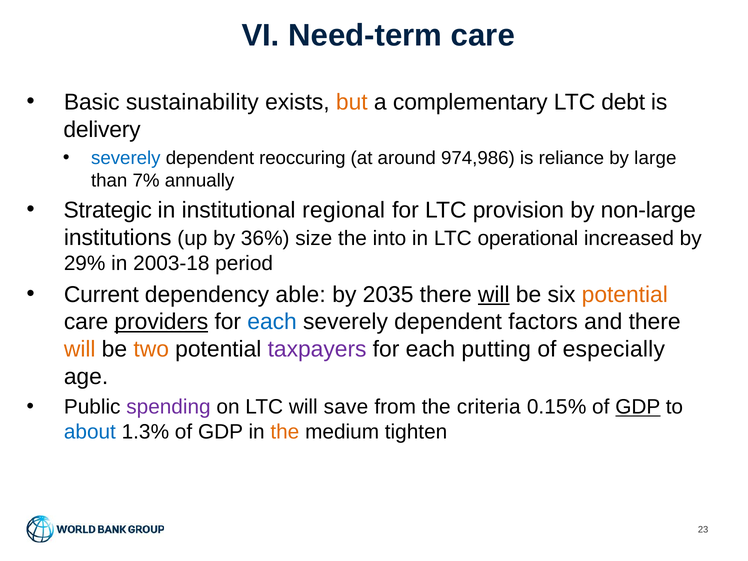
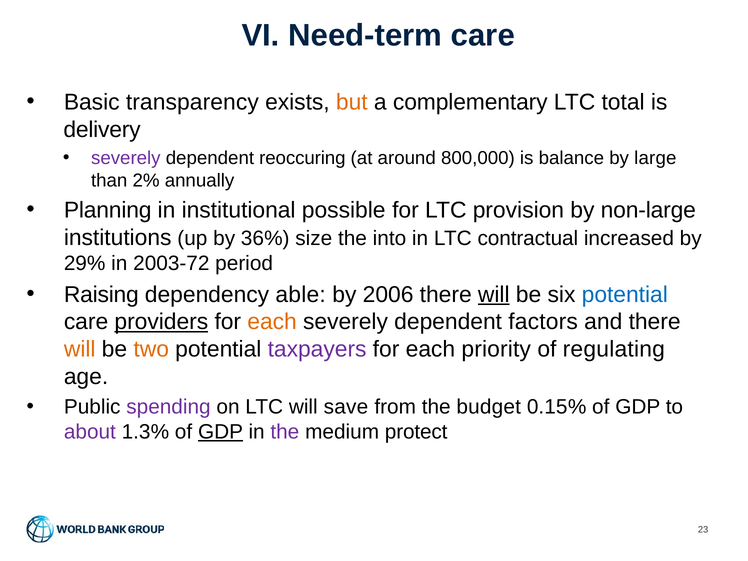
sustainability: sustainability -> transparency (192, 102)
debt: debt -> total (623, 102)
severely colour: blue -> purple (126, 158)
974,986: 974,986 -> 800,000 (478, 158)
reliance: reliance -> balance (571, 158)
7%: 7% -> 2% (146, 180)
Strategic: Strategic -> Planning (108, 210)
regional: regional -> possible (344, 210)
operational: operational -> contractual (528, 238)
2003-18: 2003-18 -> 2003-72 (171, 264)
Current: Current -> Raising (101, 295)
2035: 2035 -> 2006 (388, 295)
potential colour: orange -> blue (625, 295)
each colour: blue -> orange (272, 322)
putting: putting -> priority (496, 349)
especially: especially -> regulating (614, 349)
criteria: criteria -> budget (489, 407)
GDP underline: present -> none (638, 407)
about colour: blue -> purple (90, 432)
GDP underline: none -> present (221, 432)
the colour: orange -> purple (285, 432)
tighten: tighten -> protect (416, 432)
